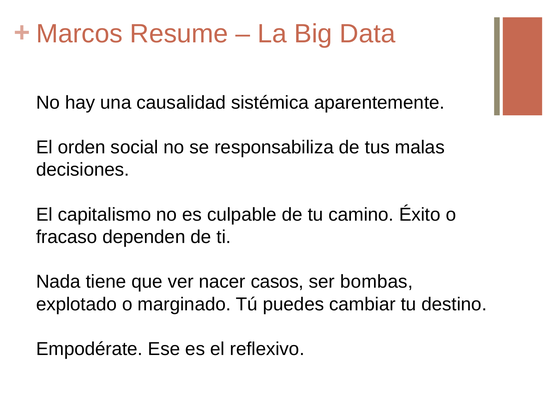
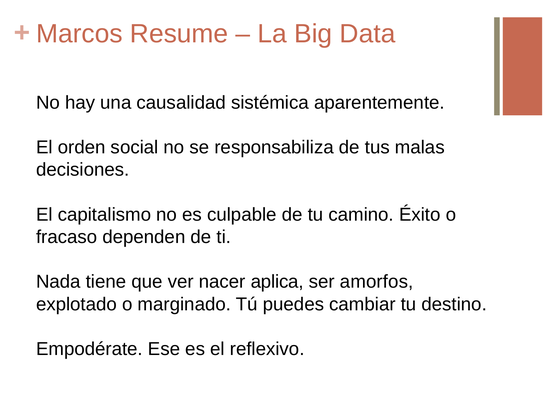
casos: casos -> aplica (277, 282)
bombas: bombas -> amorfos (377, 282)
